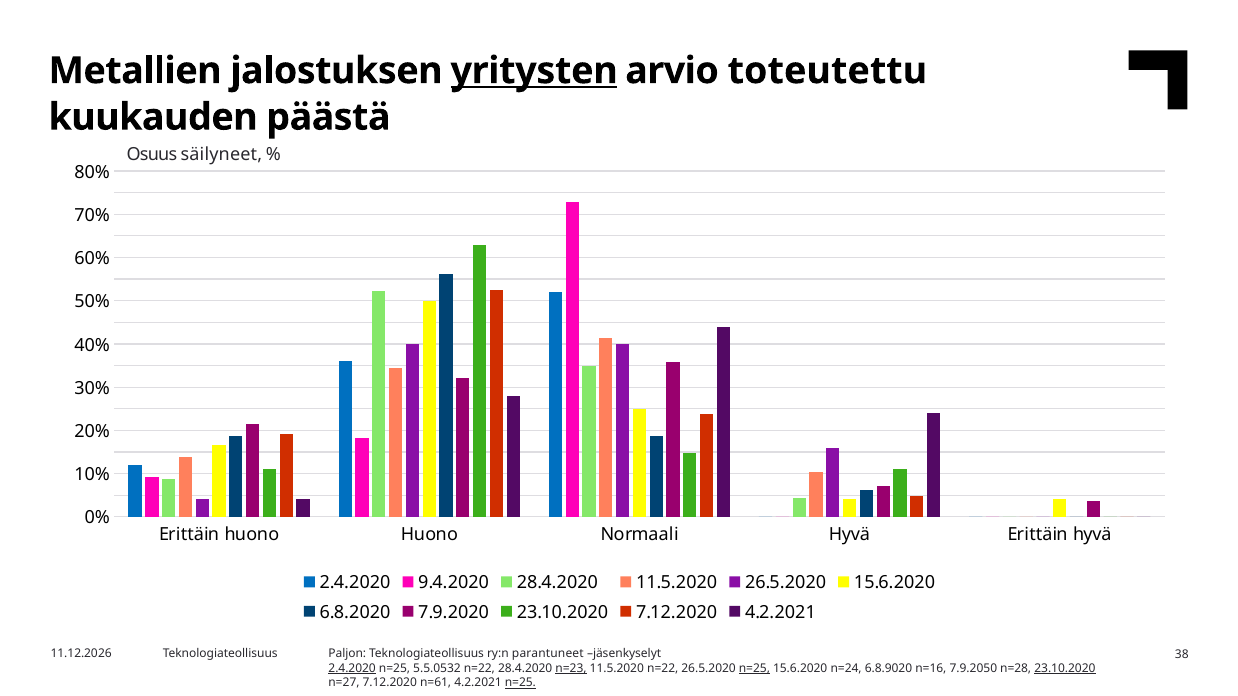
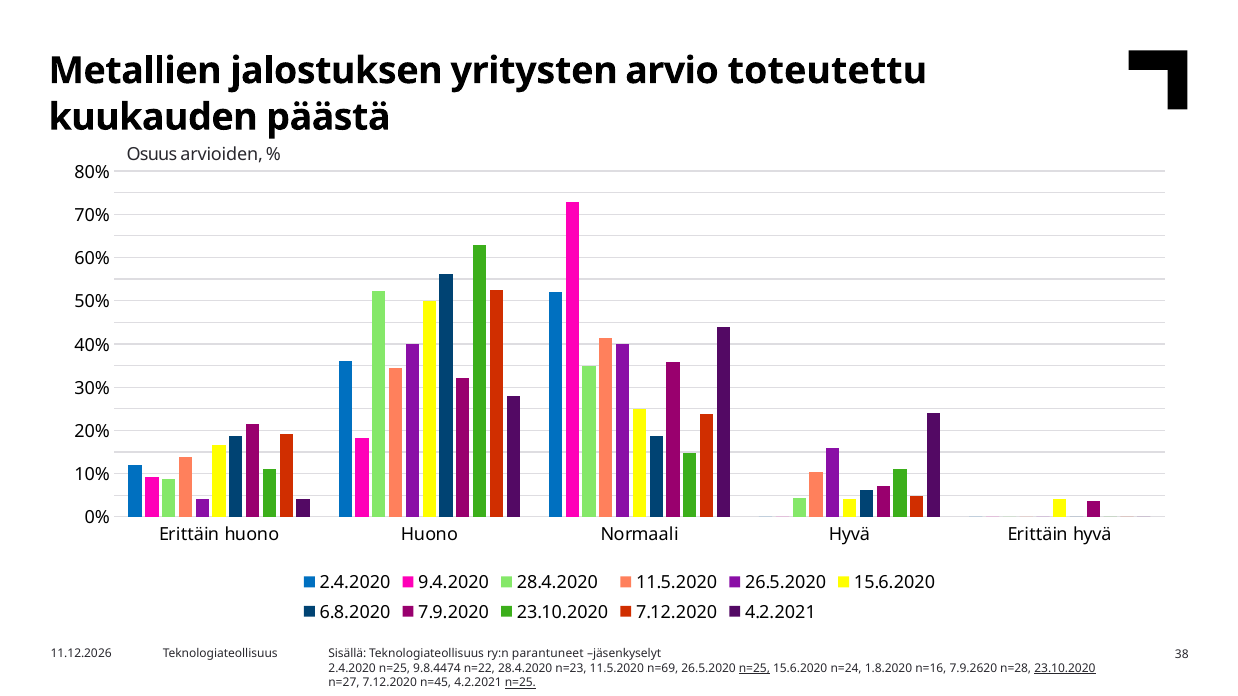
yritysten underline: present -> none (534, 71)
säilyneet: säilyneet -> arvioiden (222, 155)
Paljon: Paljon -> Sisällä (347, 654)
2.4.2020 underline: present -> none (352, 669)
5.5.0532: 5.5.0532 -> 9.8.4474 (437, 669)
n=23 underline: present -> none (571, 669)
11.5.2020 n=22: n=22 -> n=69 (663, 669)
6.8.9020: 6.8.9020 -> 1.8.2020 (888, 669)
7.9.2050: 7.9.2050 -> 7.9.2620 (973, 669)
n=61: n=61 -> n=45 (436, 683)
